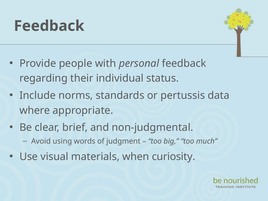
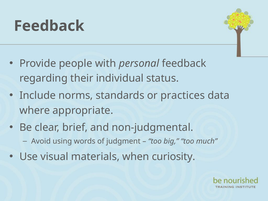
pertussis: pertussis -> practices (183, 95)
